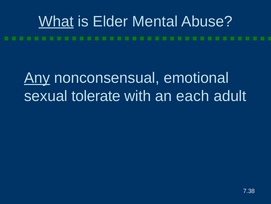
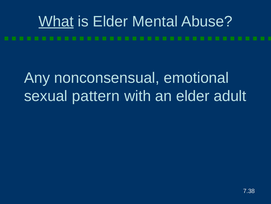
Any underline: present -> none (37, 78)
tolerate: tolerate -> pattern (96, 96)
an each: each -> elder (193, 96)
